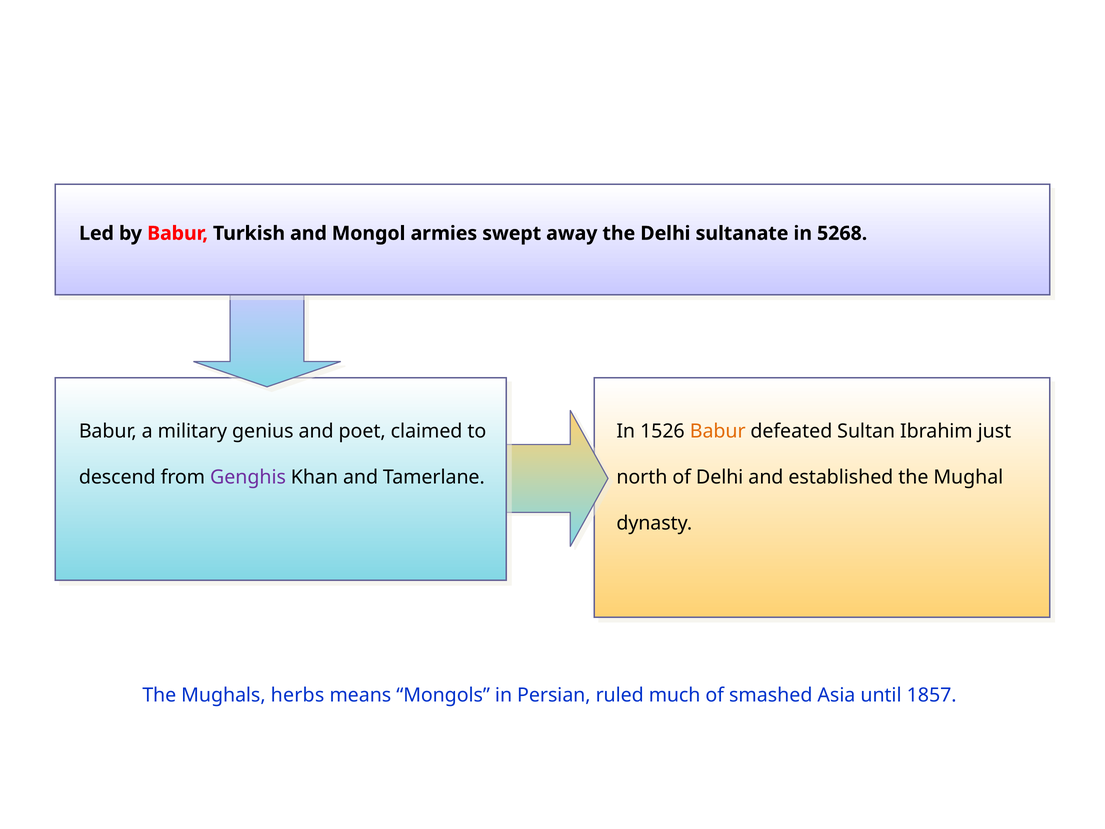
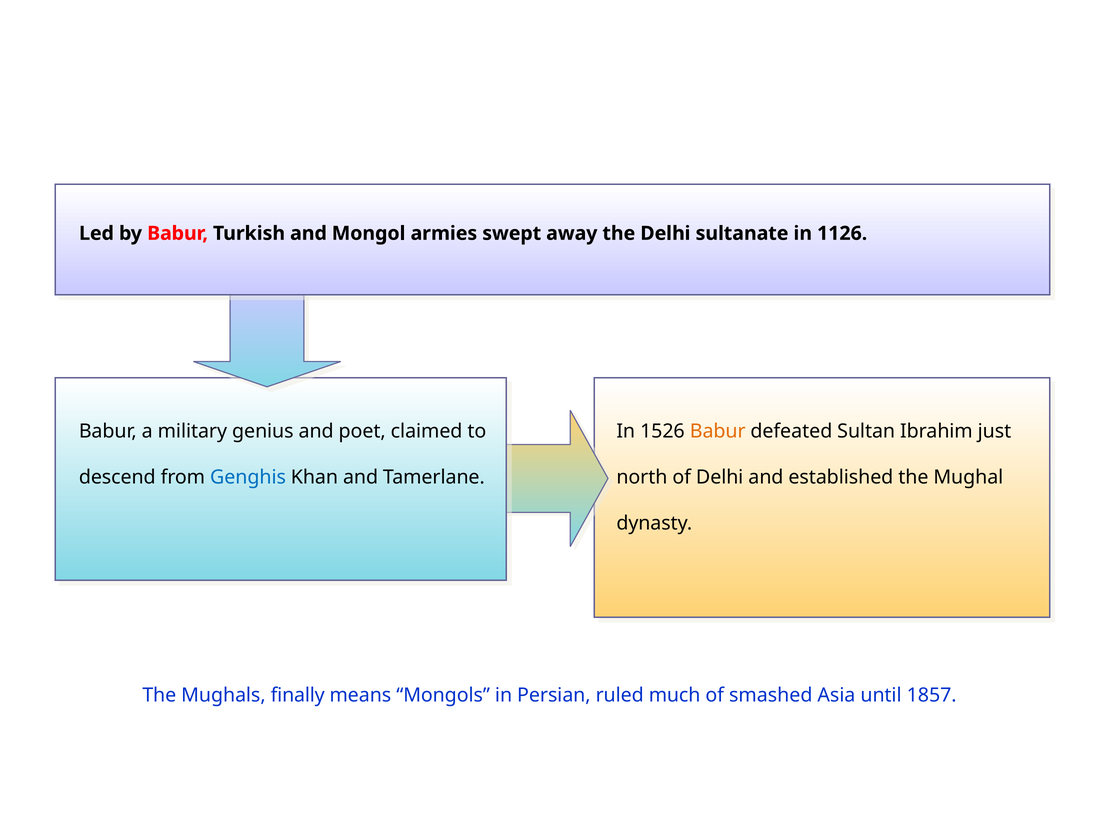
5268: 5268 -> 1126 (842, 233)
Genghis colour: purple -> blue (248, 477)
herbs: herbs -> finally (298, 695)
